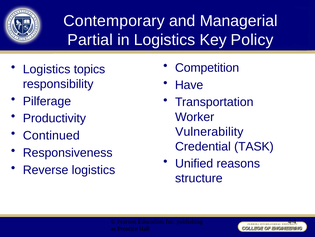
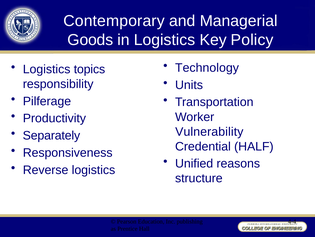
Partial: Partial -> Goods (90, 40)
Competition: Competition -> Technology (207, 68)
Have: Have -> Units (189, 85)
Continued: Continued -> Separately (51, 135)
TASK: TASK -> HALF (254, 146)
